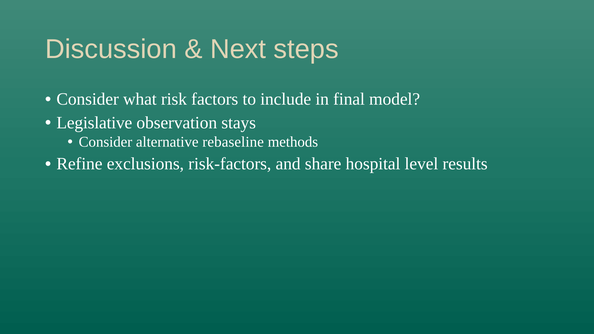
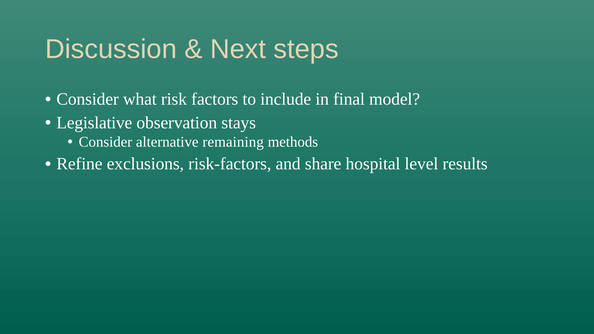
rebaseline: rebaseline -> remaining (233, 142)
